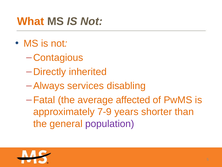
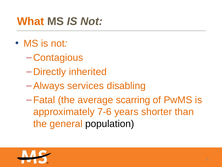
affected: affected -> scarring (133, 100)
7-9: 7-9 -> 7-6 (104, 112)
population colour: purple -> black (110, 123)
